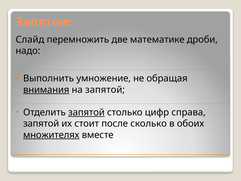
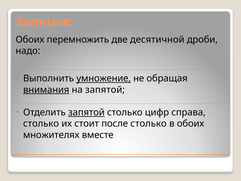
Слайд: Слайд -> Обоих (30, 39)
математике: математике -> десятичной (157, 39)
умножение underline: none -> present (104, 78)
запятой: запятой -> столько (41, 123)
после сколько: сколько -> столько (149, 123)
множителях underline: present -> none (51, 135)
